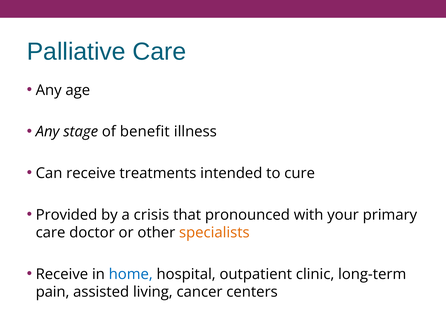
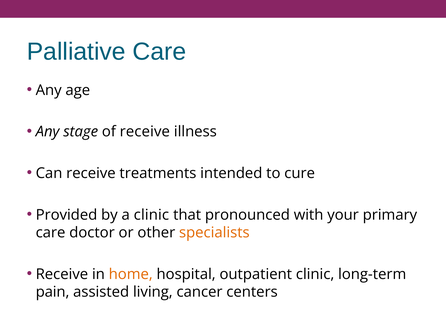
of benefit: benefit -> receive (145, 132)
a crisis: crisis -> clinic (151, 215)
home colour: blue -> orange (131, 275)
